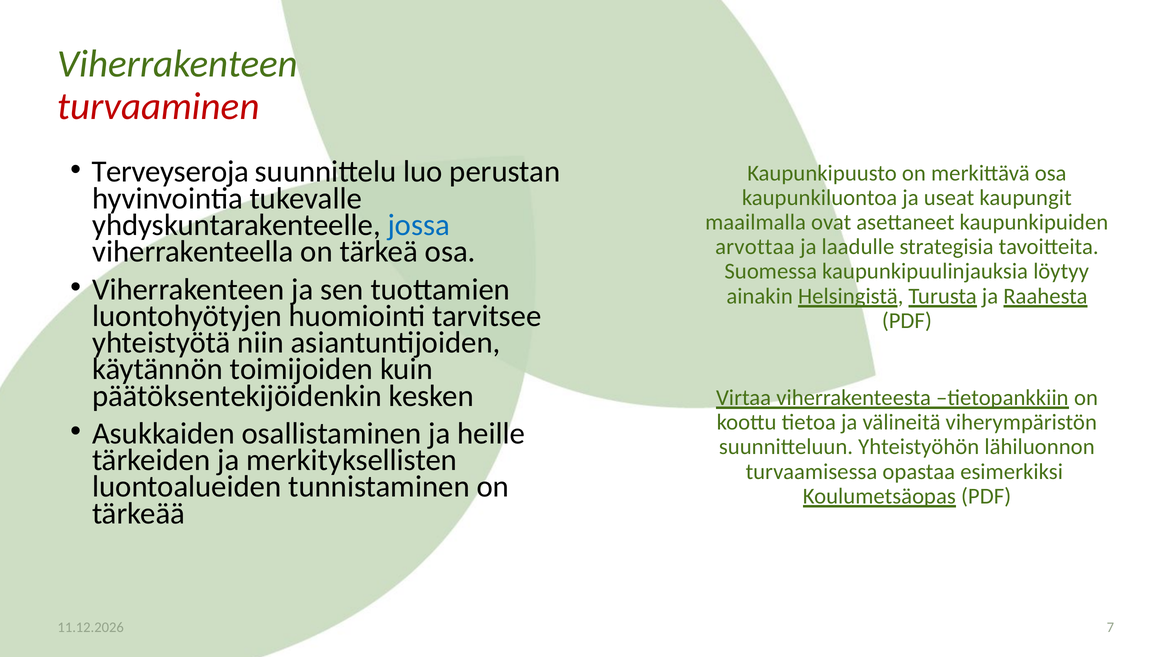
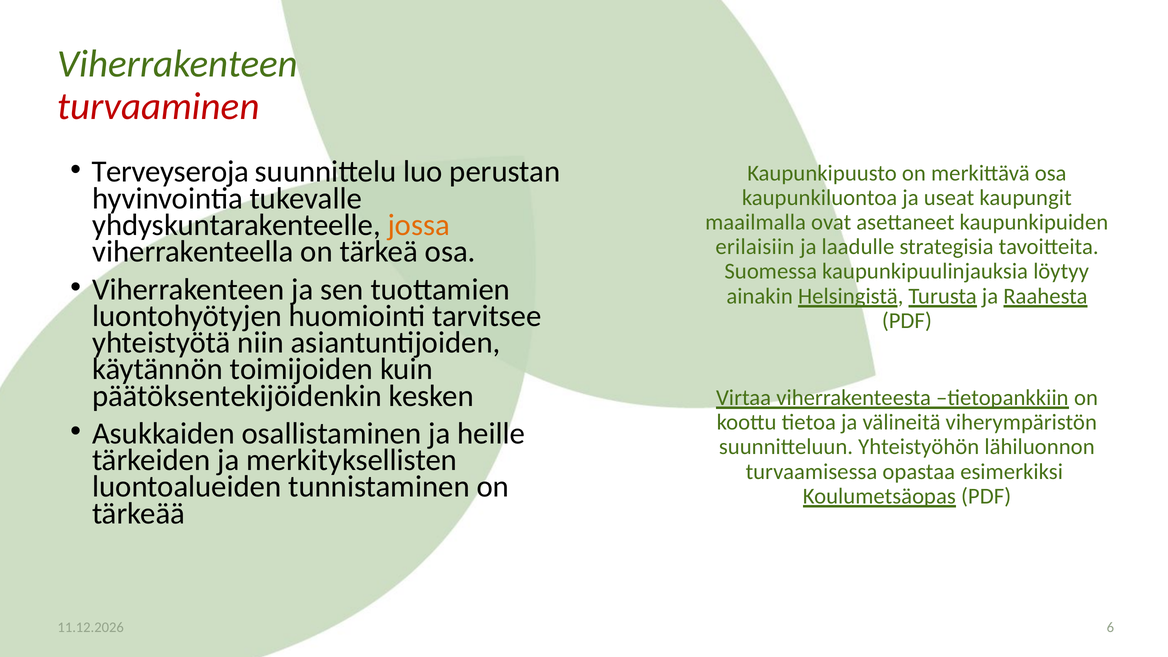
jossa colour: blue -> orange (419, 225)
arvottaa: arvottaa -> erilaisiin (755, 247)
7: 7 -> 6 (1110, 627)
